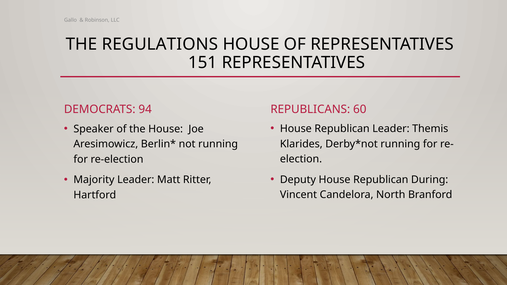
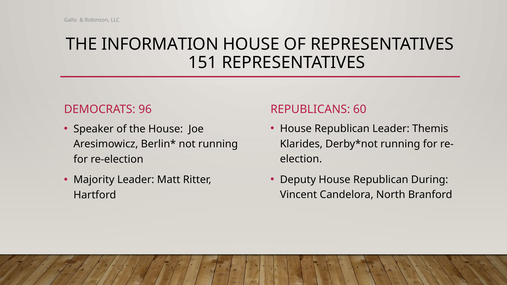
REGULATIONS: REGULATIONS -> INFORMATION (160, 44)
94: 94 -> 96 (145, 109)
